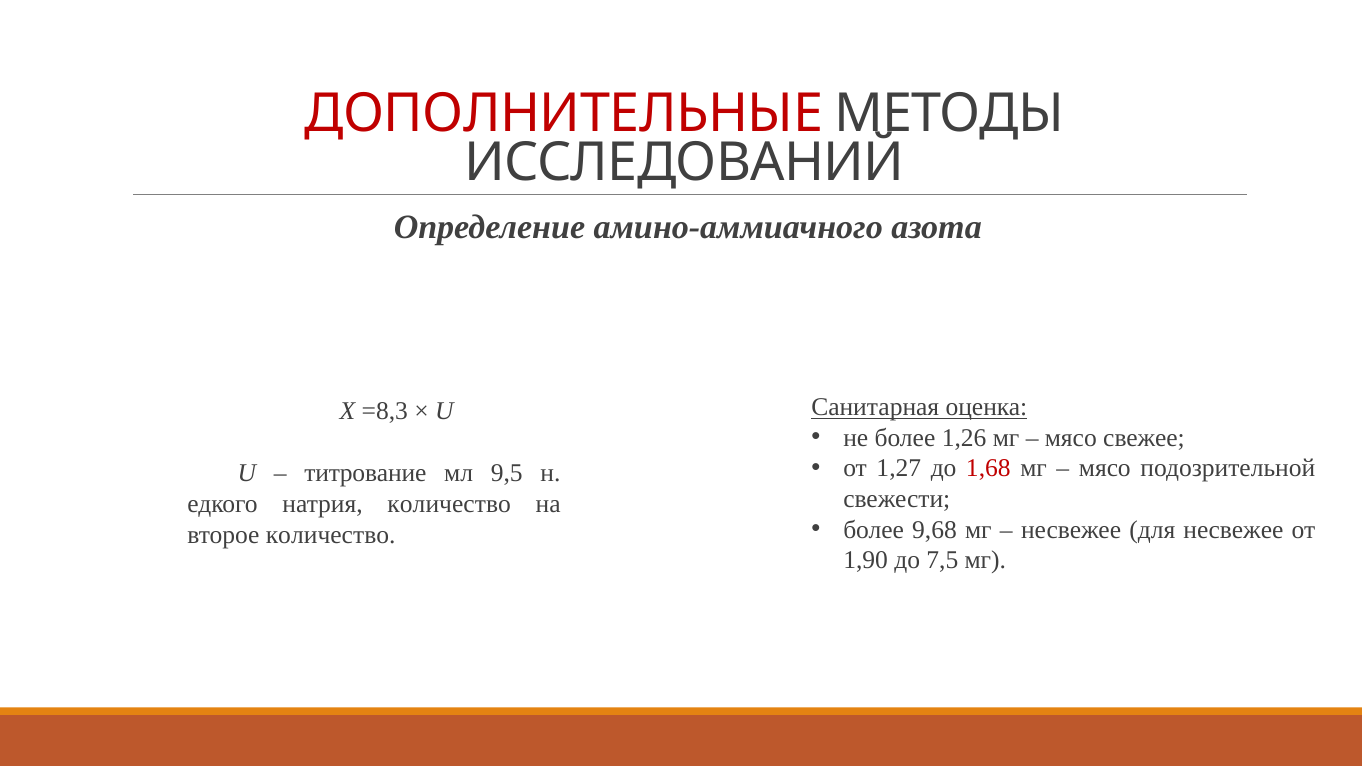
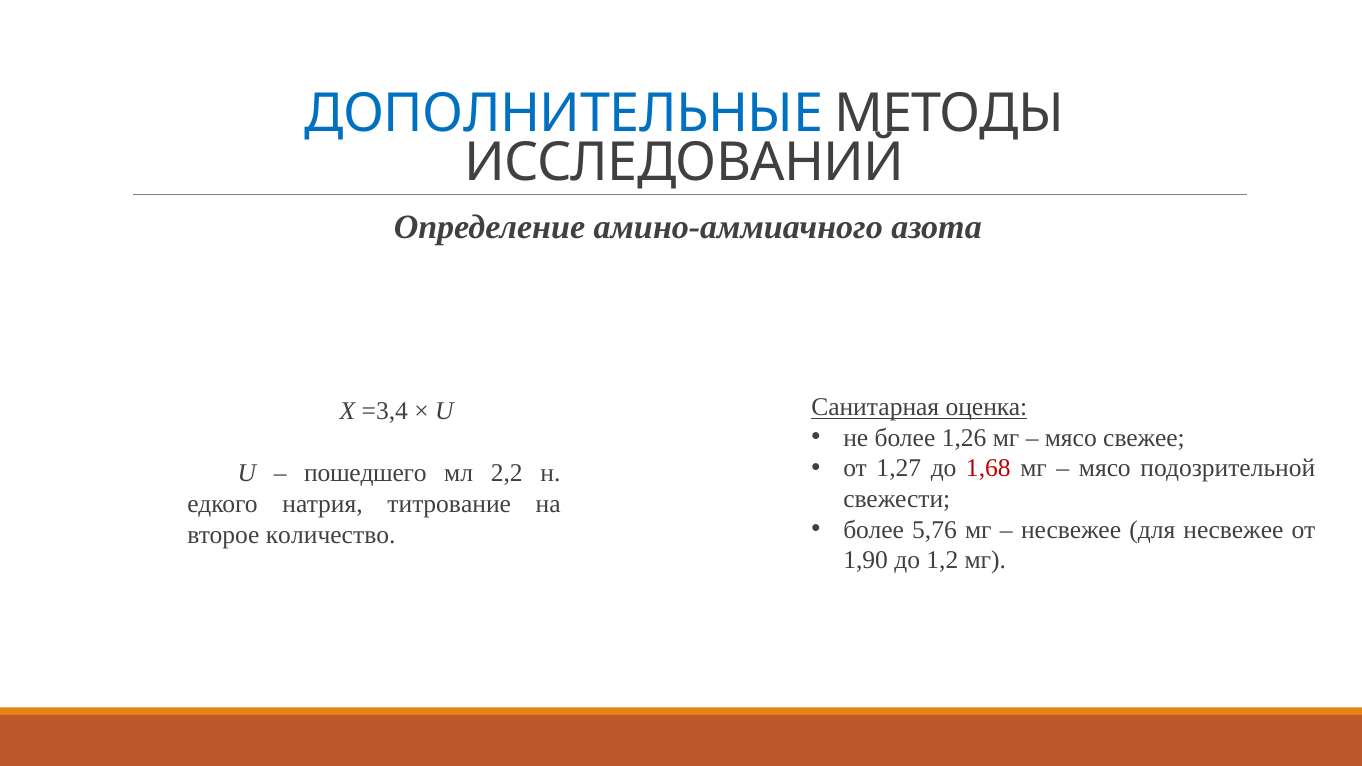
ДОПОЛНИТЕЛЬНЫЕ colour: red -> blue (564, 114)
=8,3: =8,3 -> =3,4 (385, 412)
титрование: титрование -> пошедшего (365, 474)
9,5: 9,5 -> 2,2 (507, 474)
натрия количество: количество -> титрование (449, 504)
9,68: 9,68 -> 5,76 (935, 530)
7,5: 7,5 -> 1,2 (942, 560)
